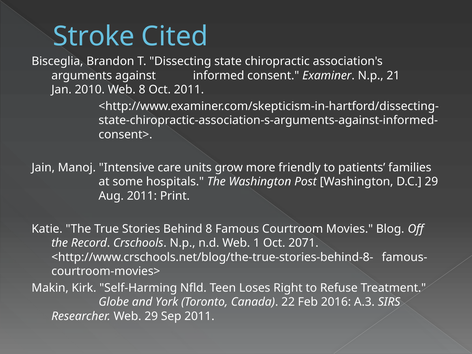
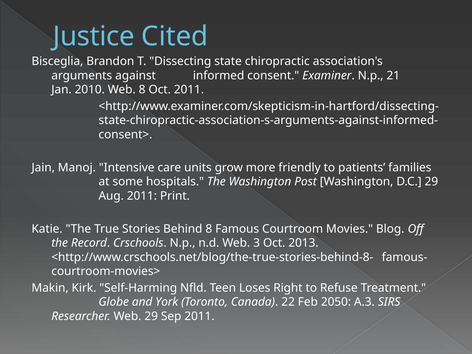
Stroke: Stroke -> Justice (94, 36)
1: 1 -> 3 (257, 243)
2071: 2071 -> 2013 (303, 243)
2016: 2016 -> 2050 (336, 302)
